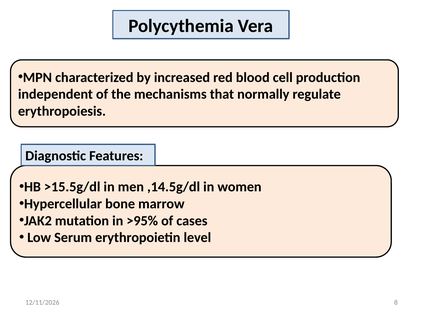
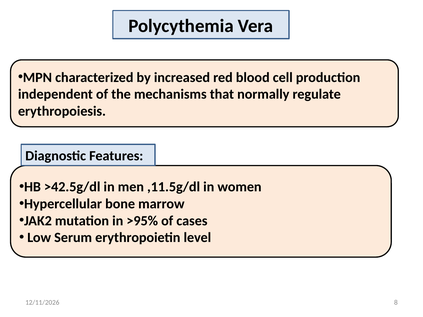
>15.5g/dl: >15.5g/dl -> >42.5g/dl (72, 187)
,14.5g/dl: ,14.5g/dl -> ,11.5g/dl (174, 187)
